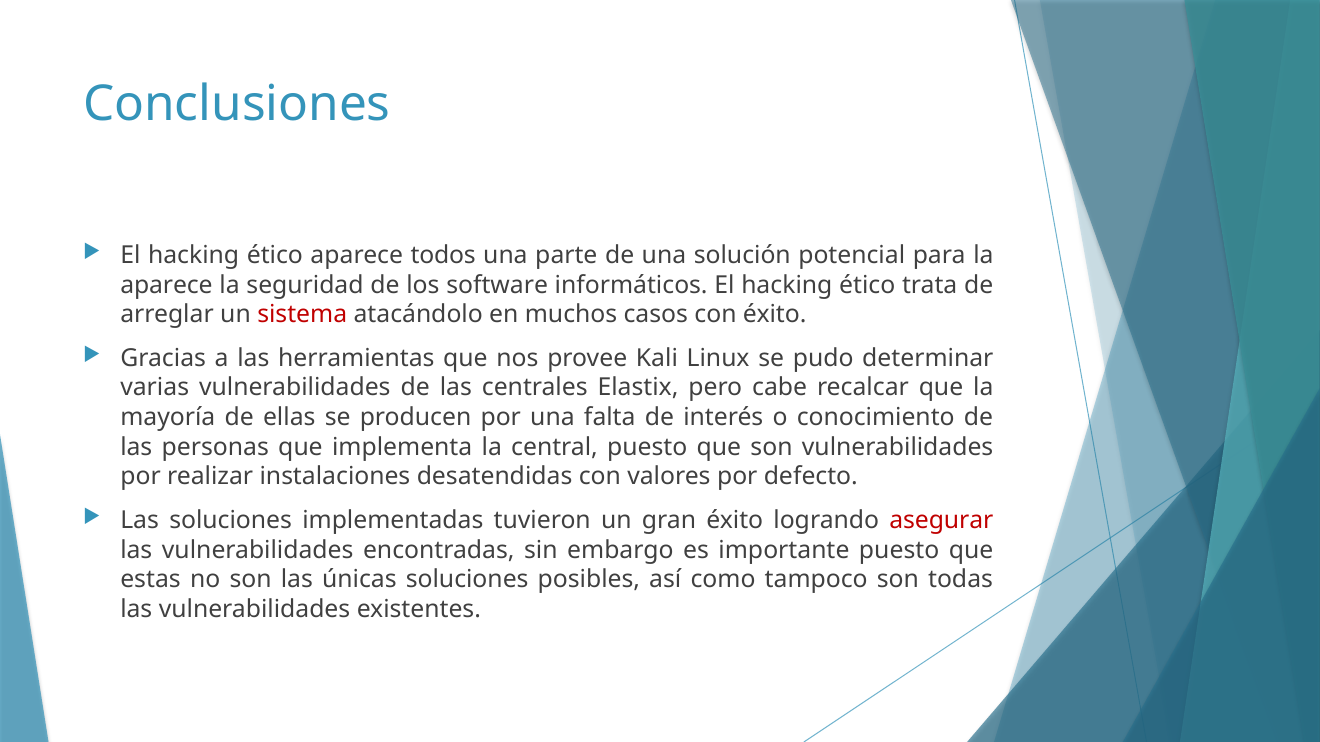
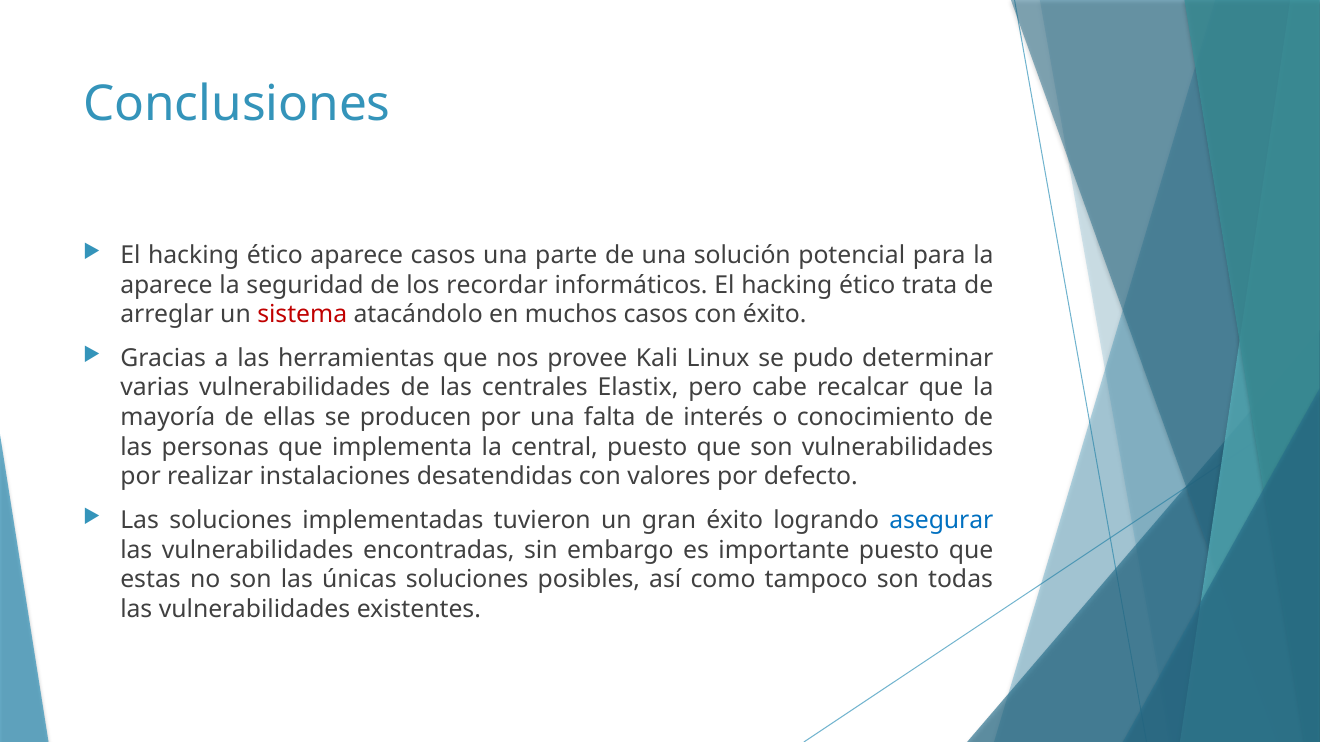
aparece todos: todos -> casos (443, 255)
software: software -> recordar (497, 285)
asegurar colour: red -> blue (941, 521)
